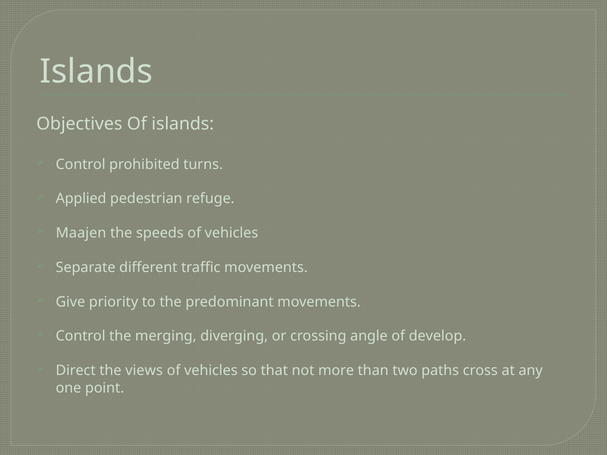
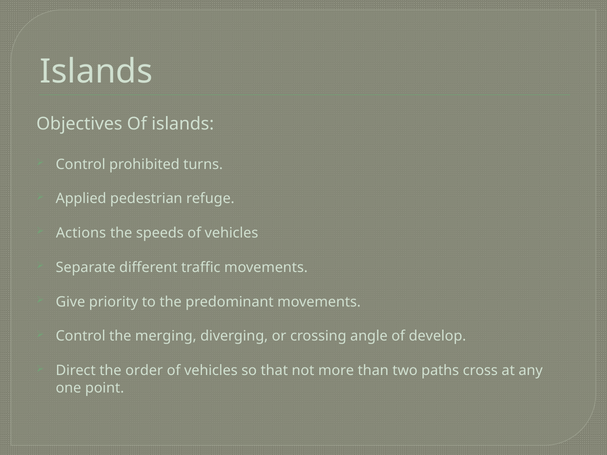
Maajen: Maajen -> Actions (81, 233)
views: views -> order (144, 371)
